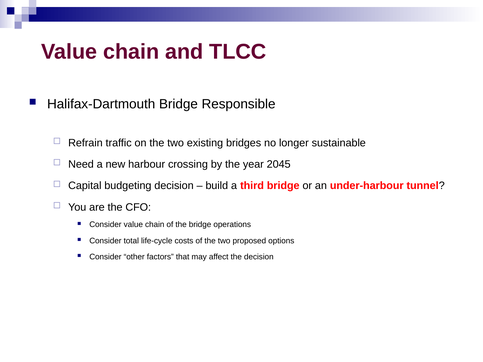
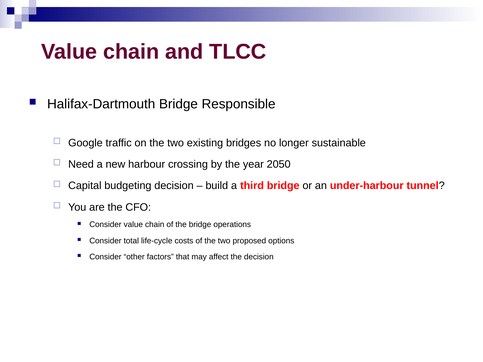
Refrain: Refrain -> Google (85, 143)
2045: 2045 -> 2050 (279, 164)
